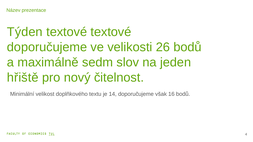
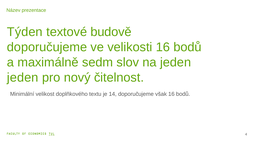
textové textové: textové -> budově (111, 32)
velikosti 26: 26 -> 16 (163, 47)
hřiště: hřiště -> jeden (23, 78)
